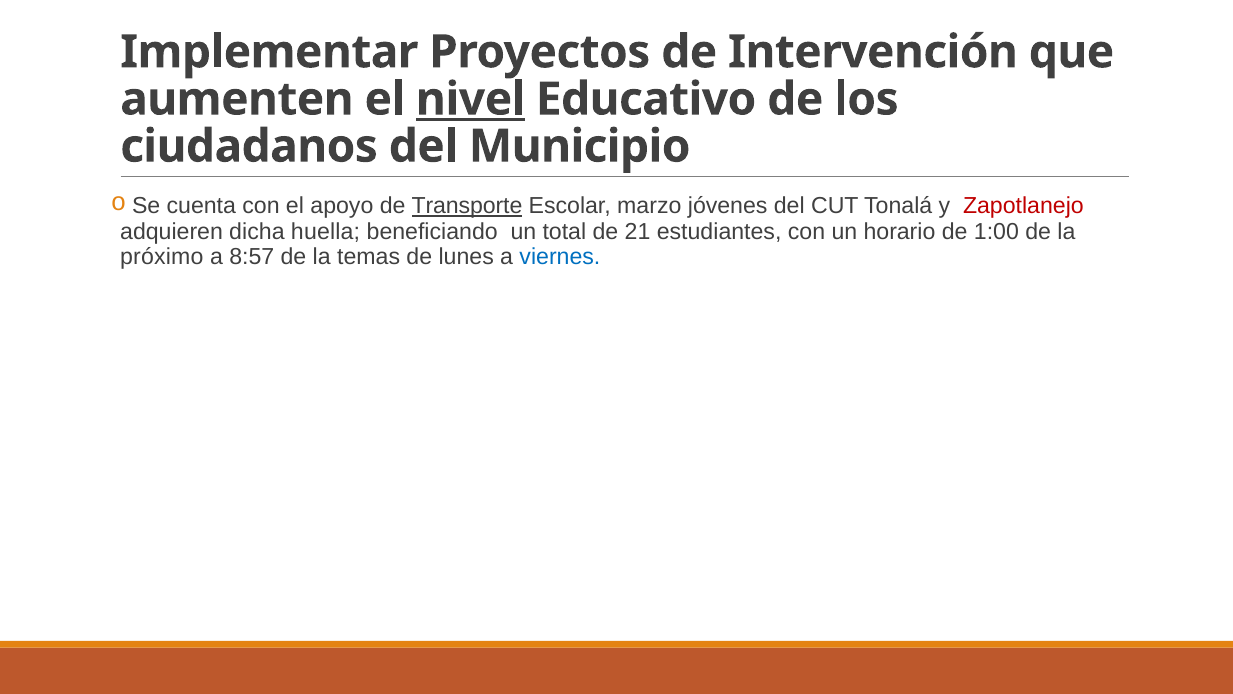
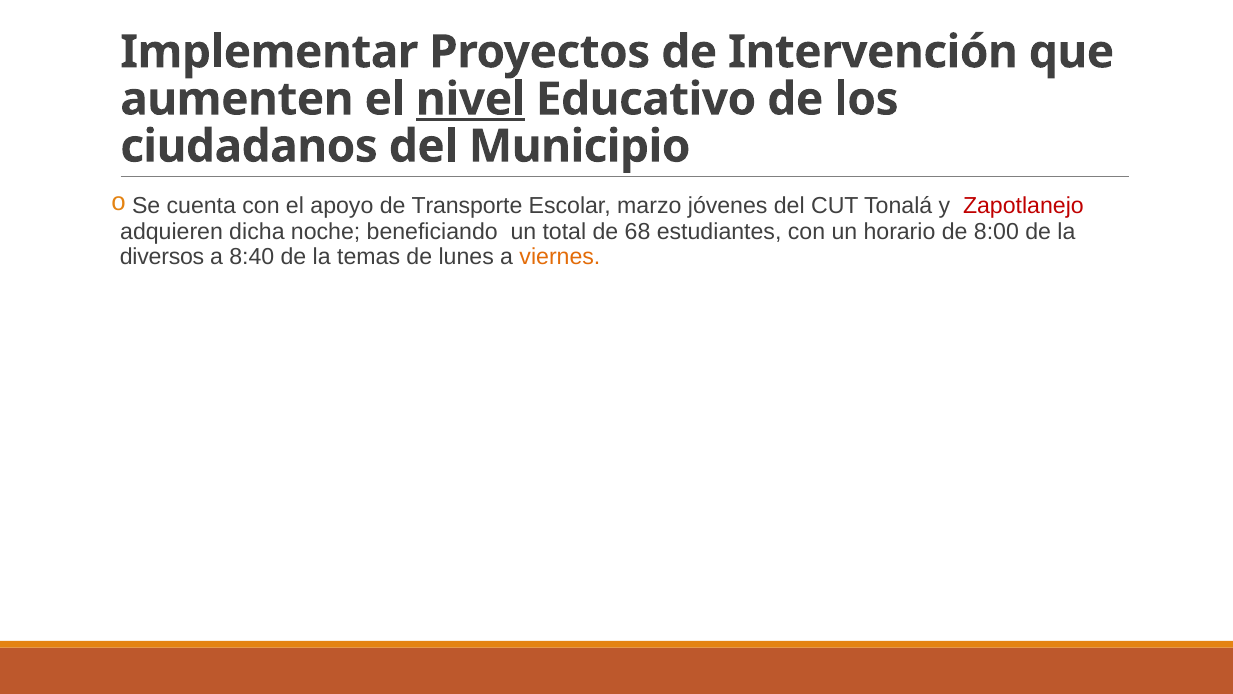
Transporte underline: present -> none (467, 206)
huella: huella -> noche (326, 231)
21: 21 -> 68 (638, 231)
1:00: 1:00 -> 8:00 (996, 231)
próximo: próximo -> diversos (162, 256)
8:57: 8:57 -> 8:40 (252, 256)
viernes colour: blue -> orange (560, 256)
